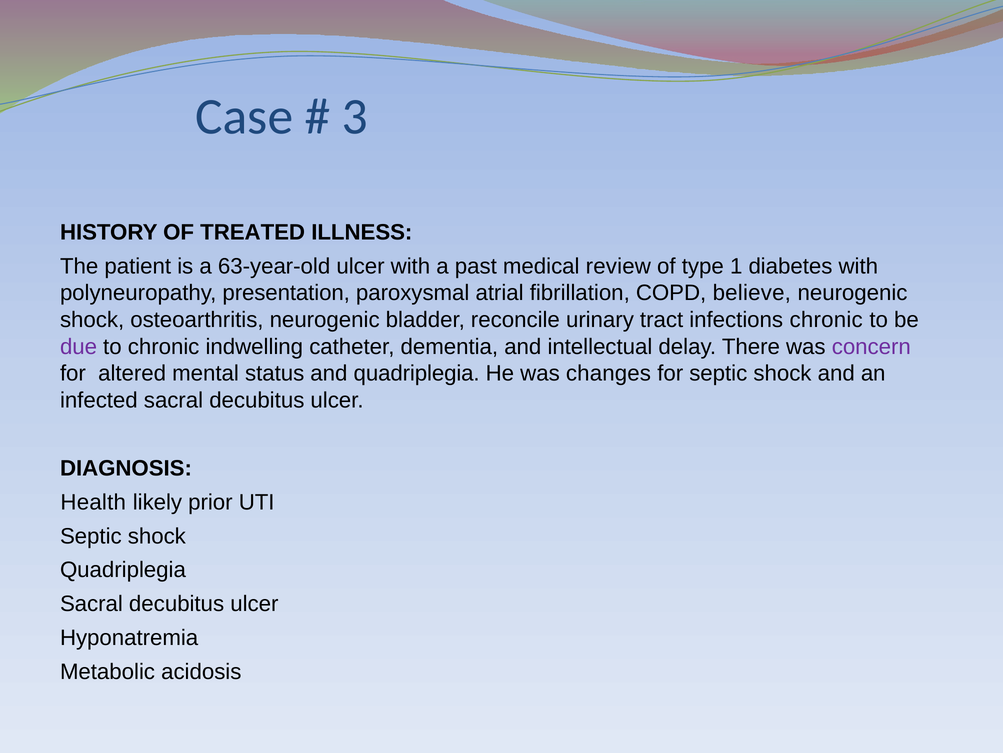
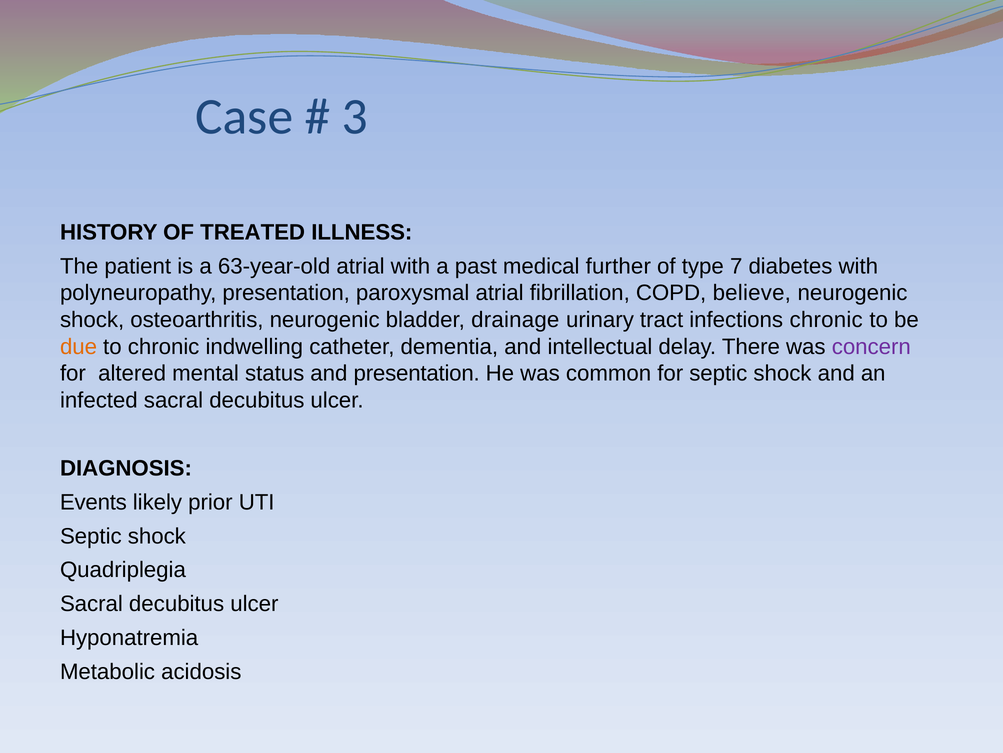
63-year-old ulcer: ulcer -> atrial (361, 266)
review: review -> further (618, 266)
1: 1 -> 7 (736, 266)
reconcile: reconcile -> drainage (515, 320)
due colour: purple -> orange (79, 346)
and quadriplegia: quadriplegia -> presentation (417, 373)
changes: changes -> common (609, 373)
Health: Health -> Events (93, 502)
